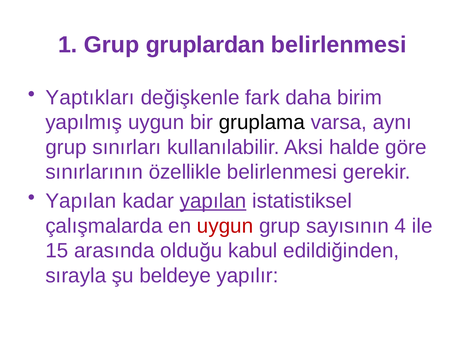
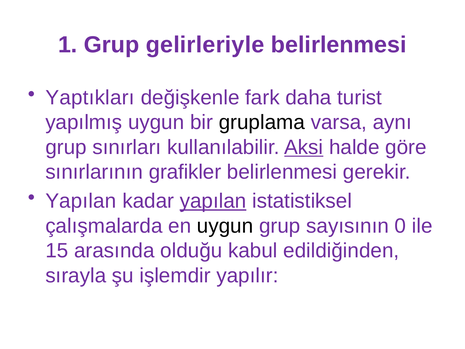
gruplardan: gruplardan -> gelirleriyle (205, 45)
birim: birim -> turist (360, 98)
Aksi underline: none -> present (304, 147)
özellikle: özellikle -> grafikler (185, 172)
uygun colour: red -> black (225, 226)
4: 4 -> 0 (400, 226)
beldeye: beldeye -> işlemdir (175, 275)
